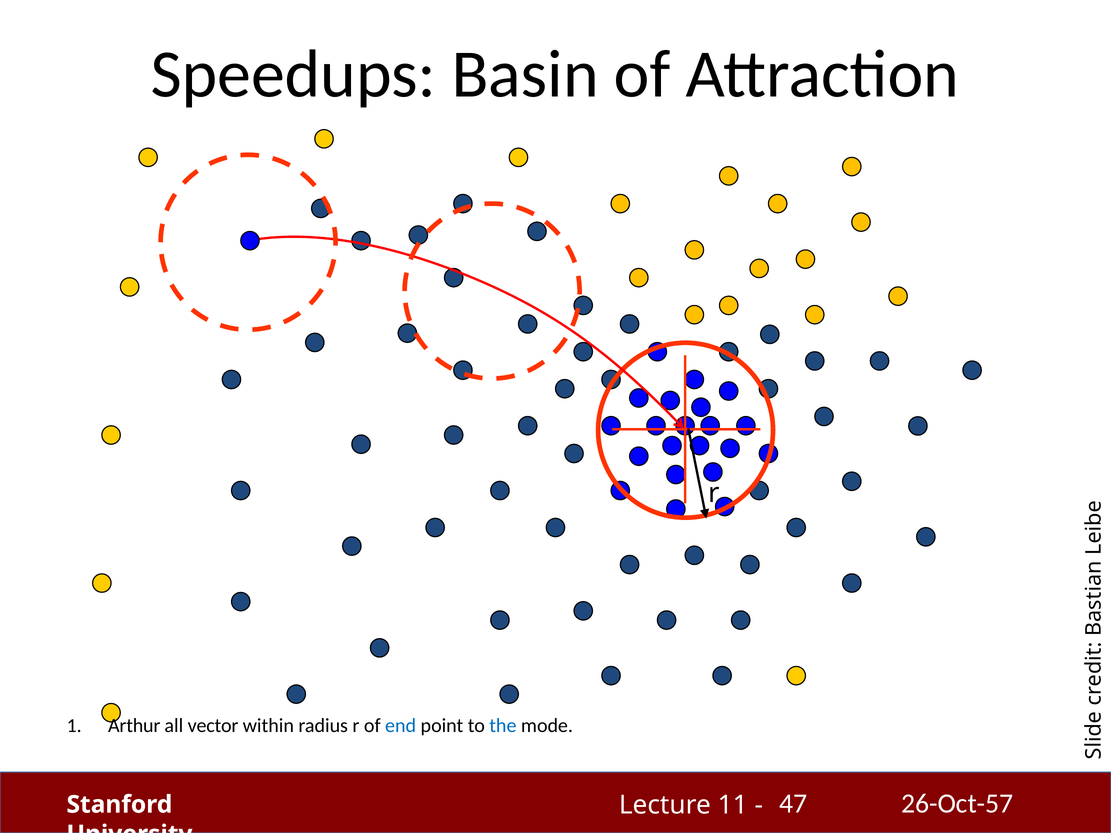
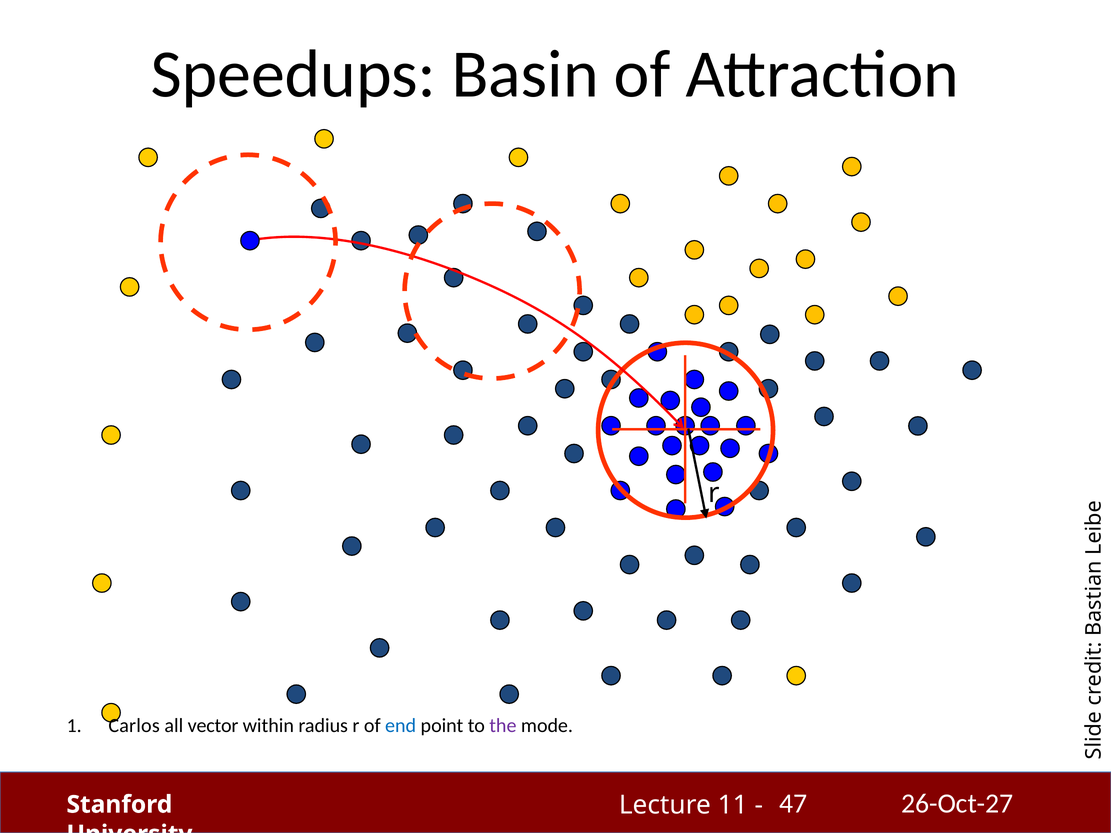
Arthur: Arthur -> Carlos (134, 726)
the colour: blue -> purple (503, 726)
26-Oct-57: 26-Oct-57 -> 26-Oct-27 (957, 804)
